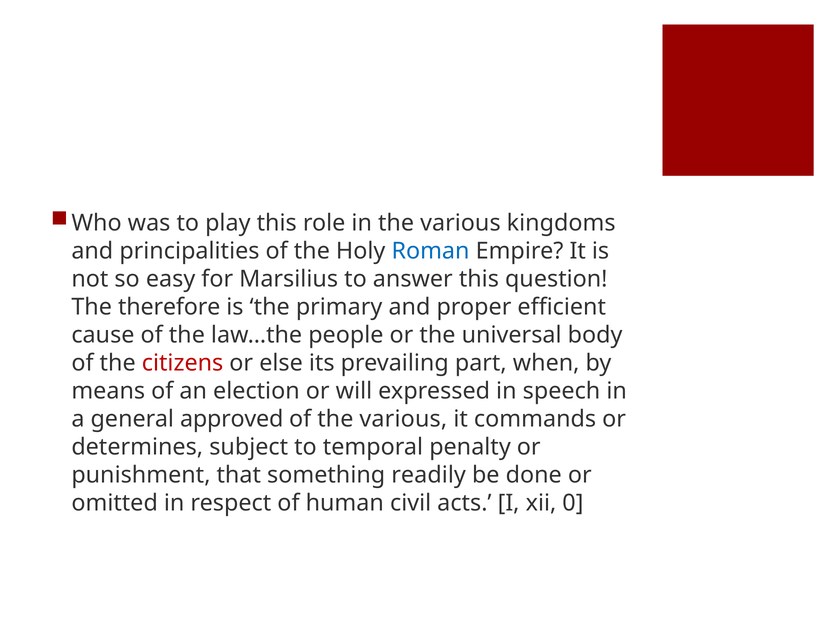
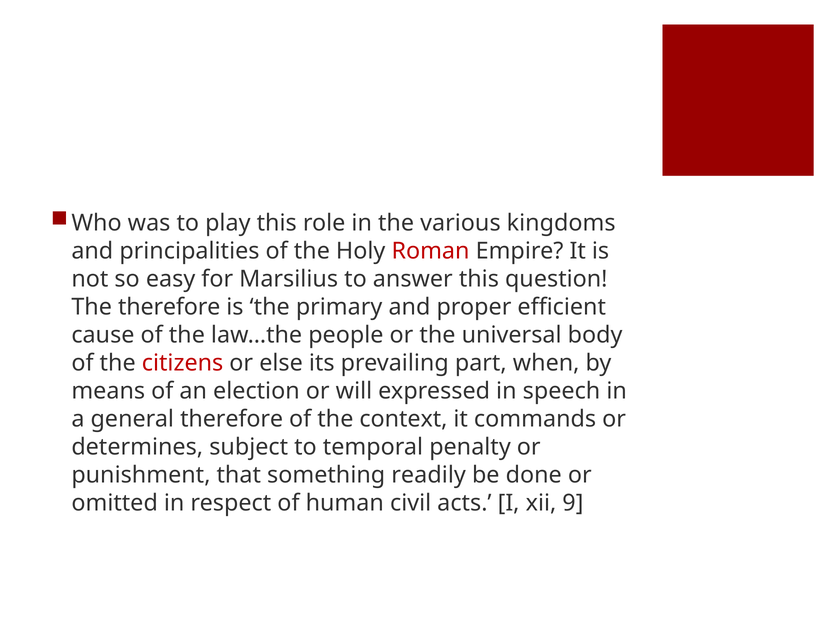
Roman colour: blue -> red (431, 251)
general approved: approved -> therefore (232, 419)
of the various: various -> context (403, 419)
0: 0 -> 9 (573, 503)
